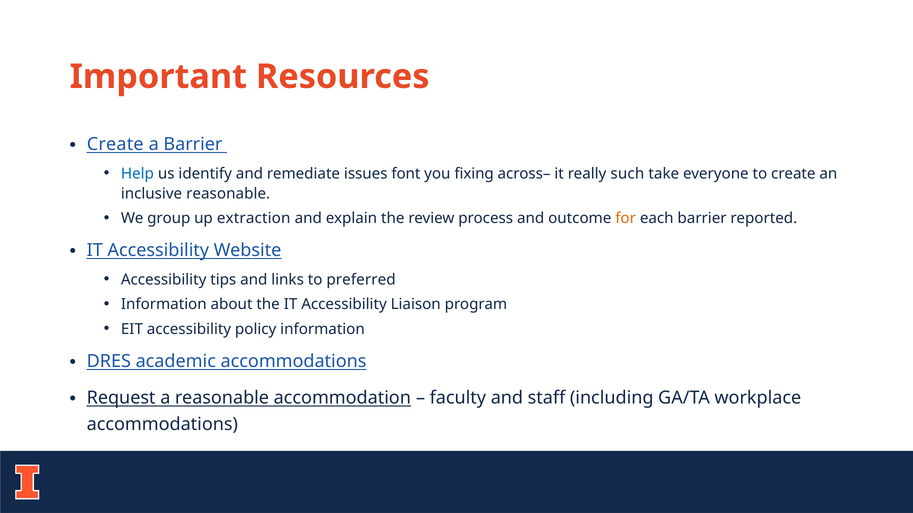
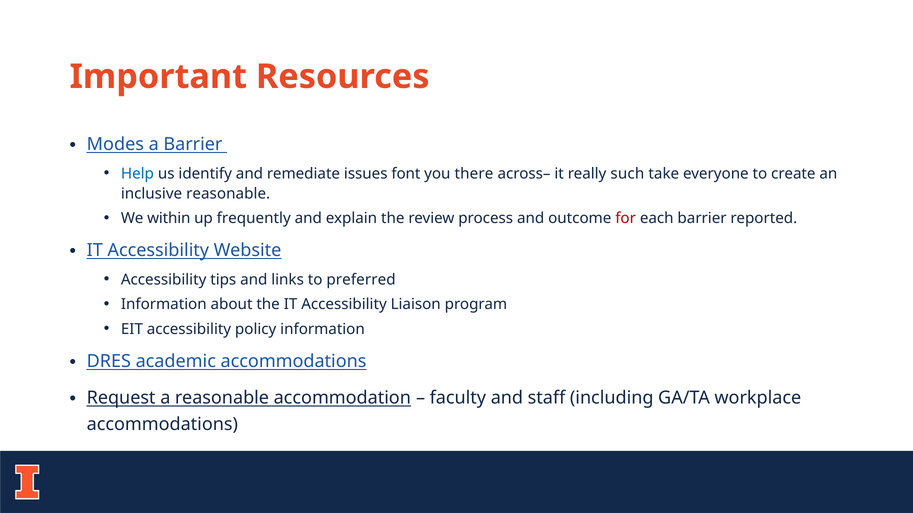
Create: Create -> Modes (115, 145)
fixing: fixing -> there (474, 174)
group: group -> within (169, 219)
extraction: extraction -> frequently (254, 219)
for colour: orange -> red (626, 219)
